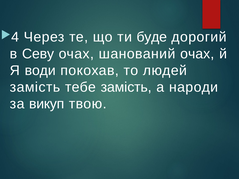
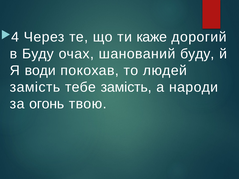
буде: буде -> каже (152, 37)
в Севу: Севу -> Буду (38, 54)
шанований очах: очах -> буду (197, 54)
викуп: викуп -> огонь (47, 104)
